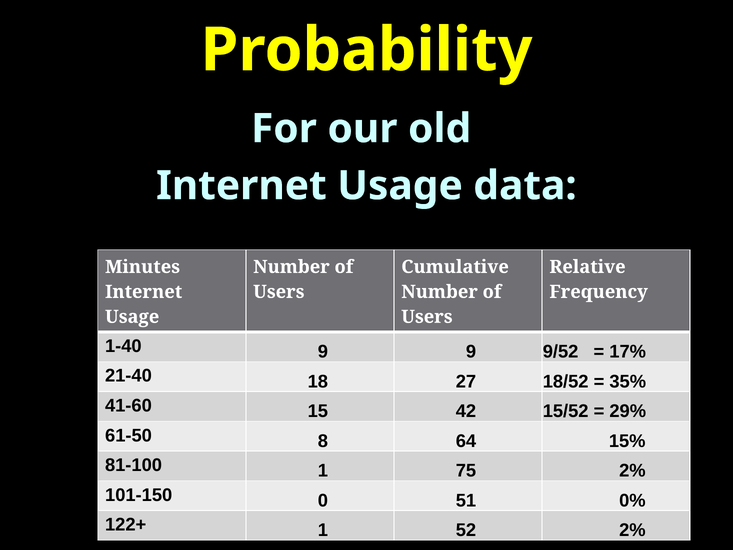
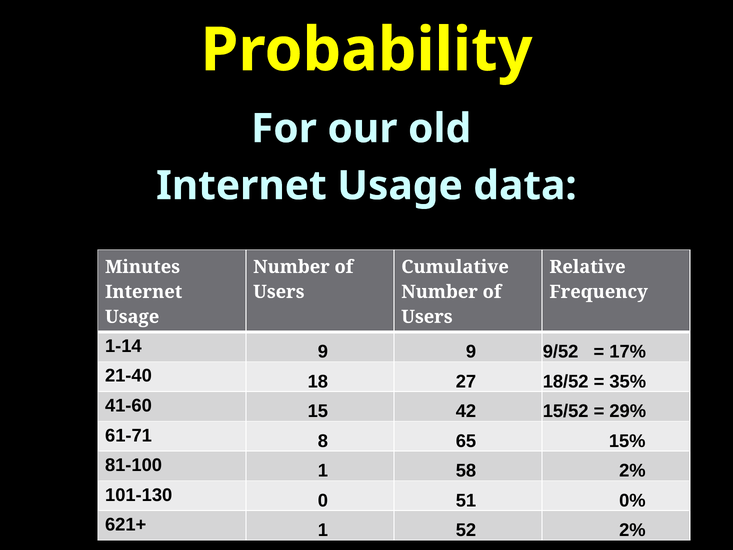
1-40: 1-40 -> 1-14 (123, 346)
61-50: 61-50 -> 61-71 (128, 435)
64: 64 -> 65 (466, 441)
75: 75 -> 58 (466, 471)
101-150: 101-150 -> 101-130 (139, 495)
122+: 122+ -> 621+ (126, 525)
